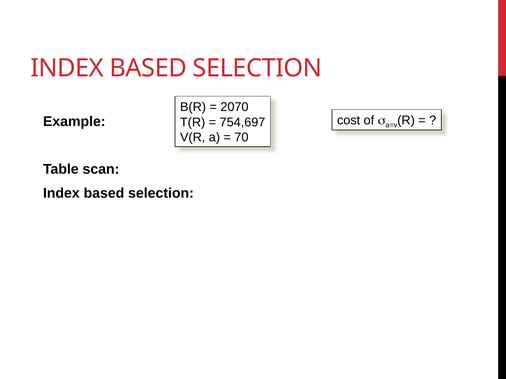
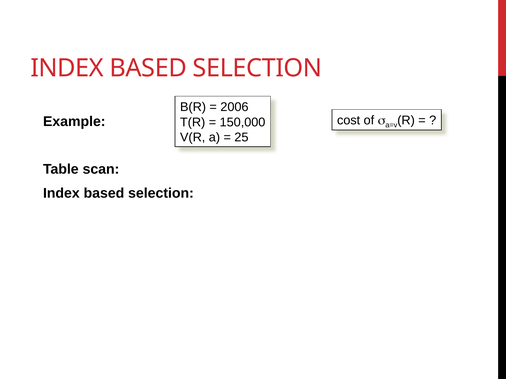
2070: 2070 -> 2006 (234, 107)
754,697: 754,697 -> 150,000 (243, 122)
70: 70 -> 25 (241, 138)
